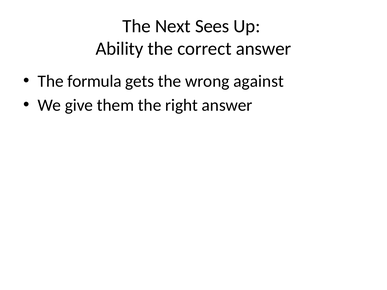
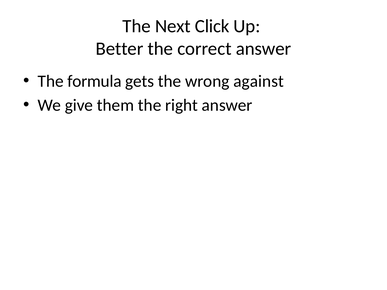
Sees: Sees -> Click (212, 26)
Ability: Ability -> Better (119, 49)
